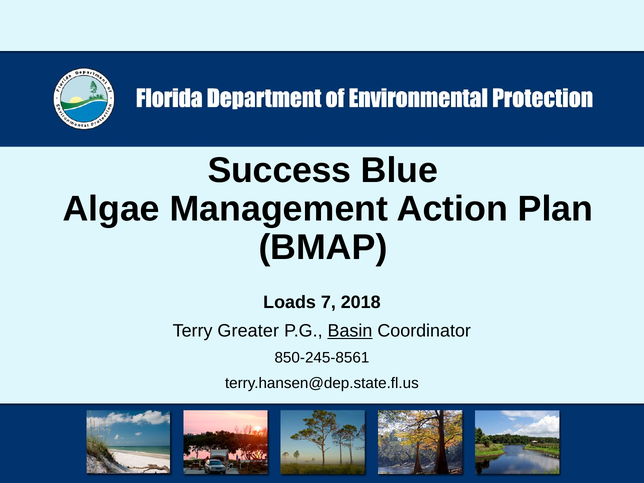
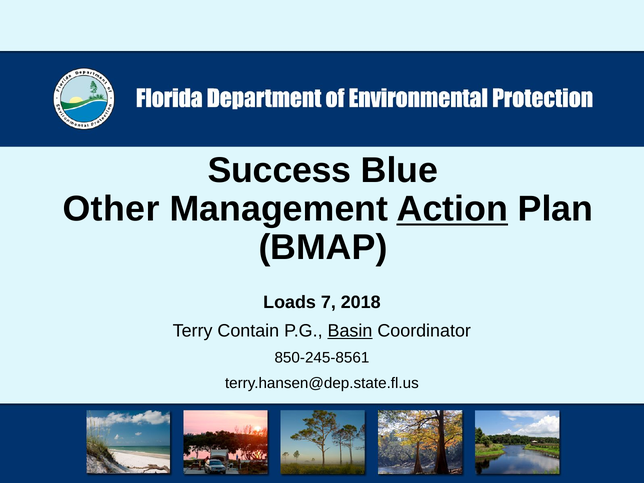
Algae: Algae -> Other (111, 209)
Action underline: none -> present (452, 209)
Greater: Greater -> Contain (248, 331)
